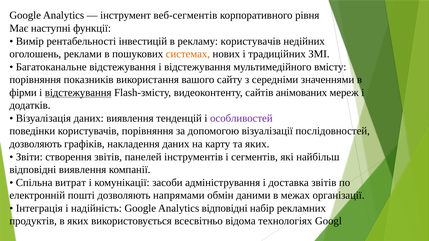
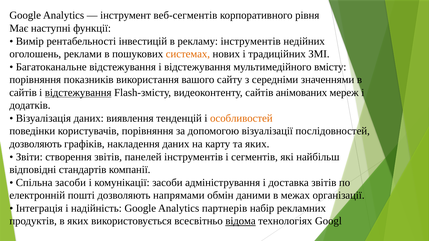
рекламу користувачів: користувачів -> інструментів (251, 41)
фірми: фірми -> сайтів (23, 93)
особливостей colour: purple -> orange (241, 118)
відповідні виявлення: виявлення -> стандартів (83, 170)
Спільна витрат: витрат -> засоби (71, 183)
Analytics відповідні: відповідні -> партнерів (225, 209)
відома underline: none -> present (241, 221)
